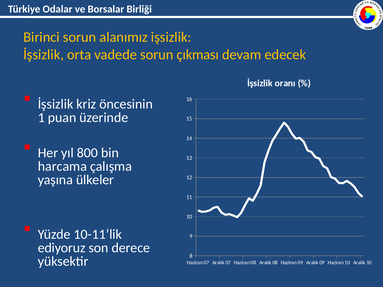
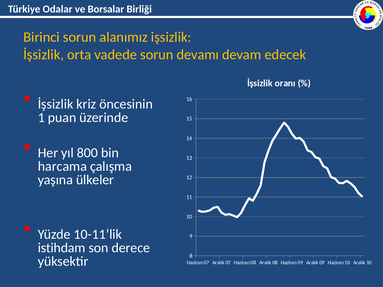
çıkması: çıkması -> devamı (198, 55)
ediyoruz: ediyoruz -> istihdam (62, 248)
